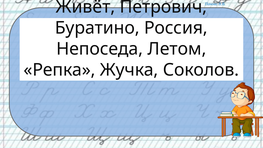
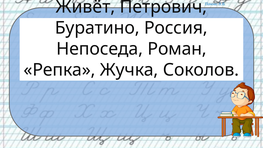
Летом: Летом -> Роман (177, 49)
